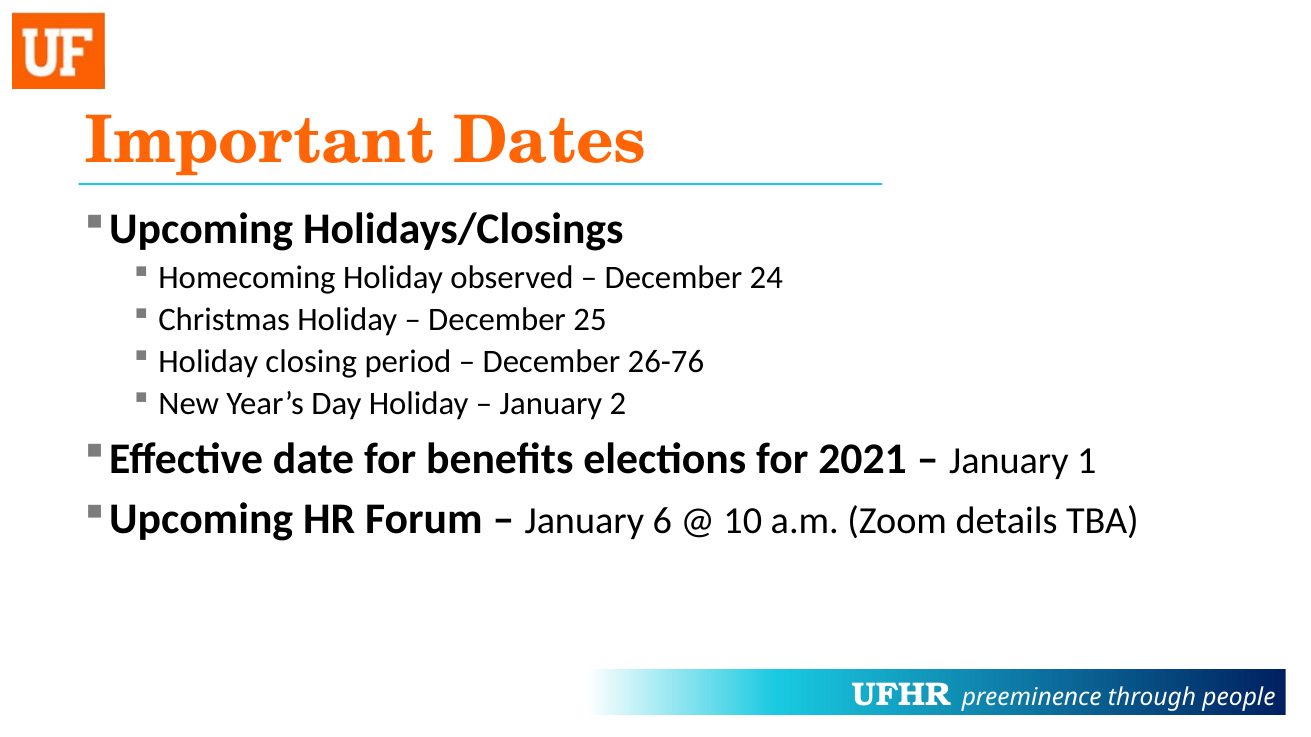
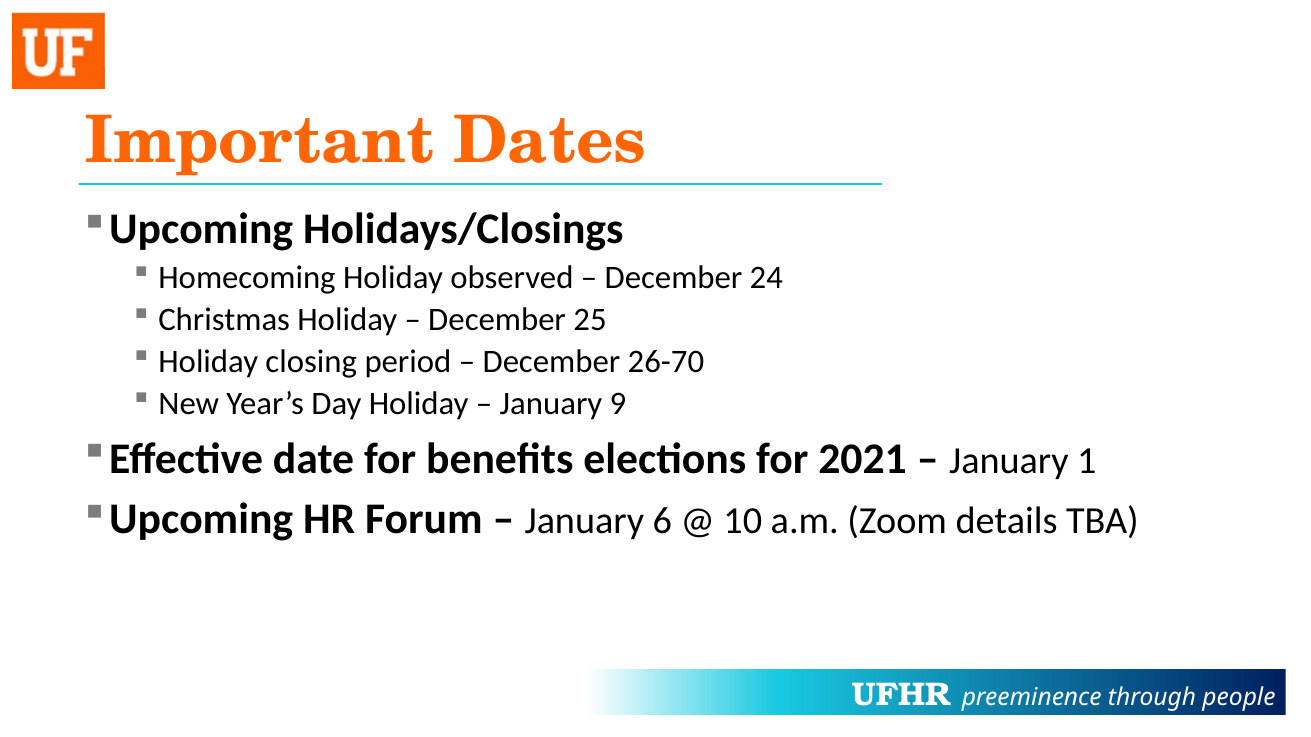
26-76: 26-76 -> 26-70 (666, 362)
2: 2 -> 9 (618, 404)
